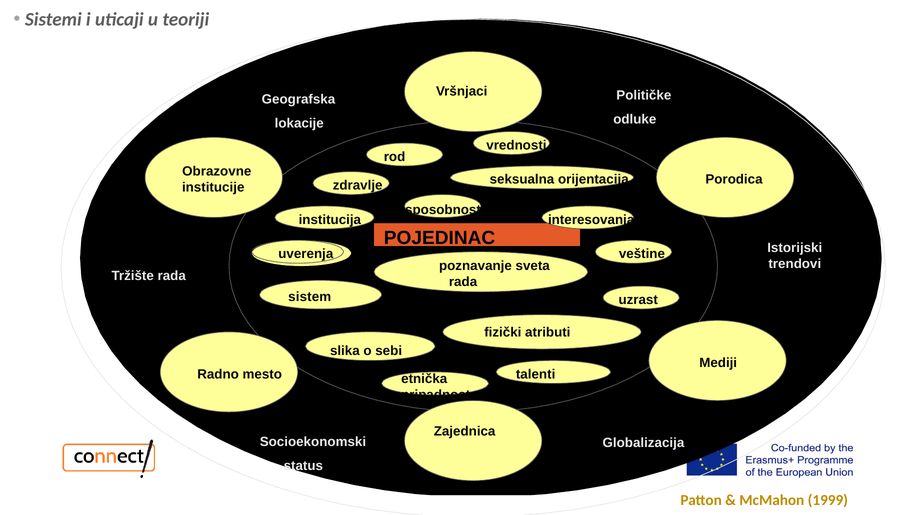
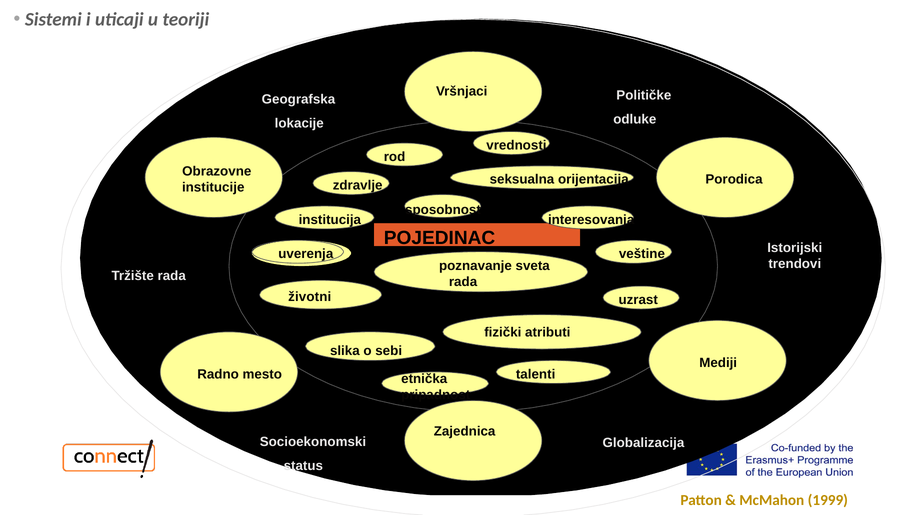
sistem: sistem -> životni (310, 297)
